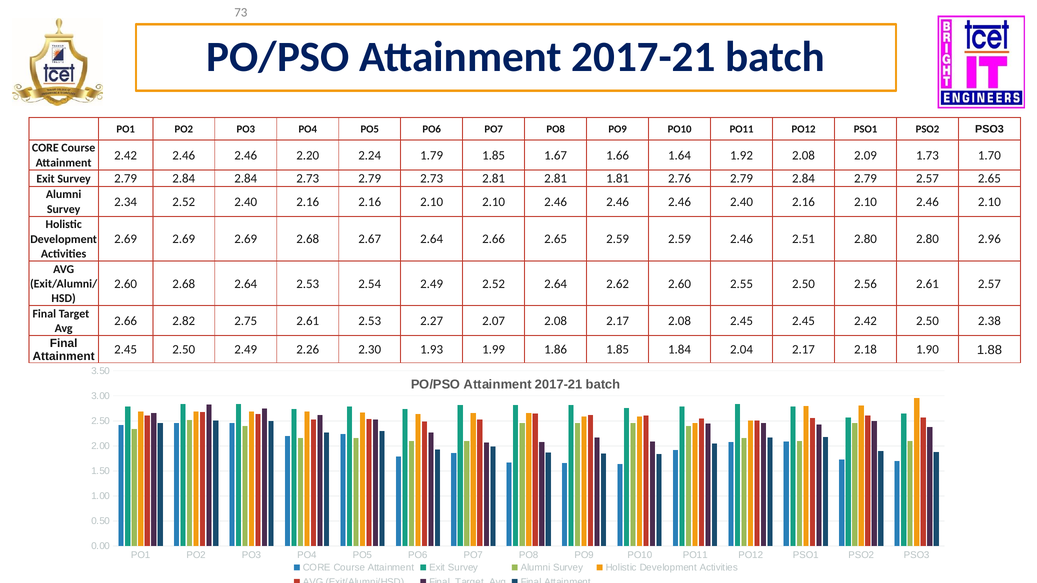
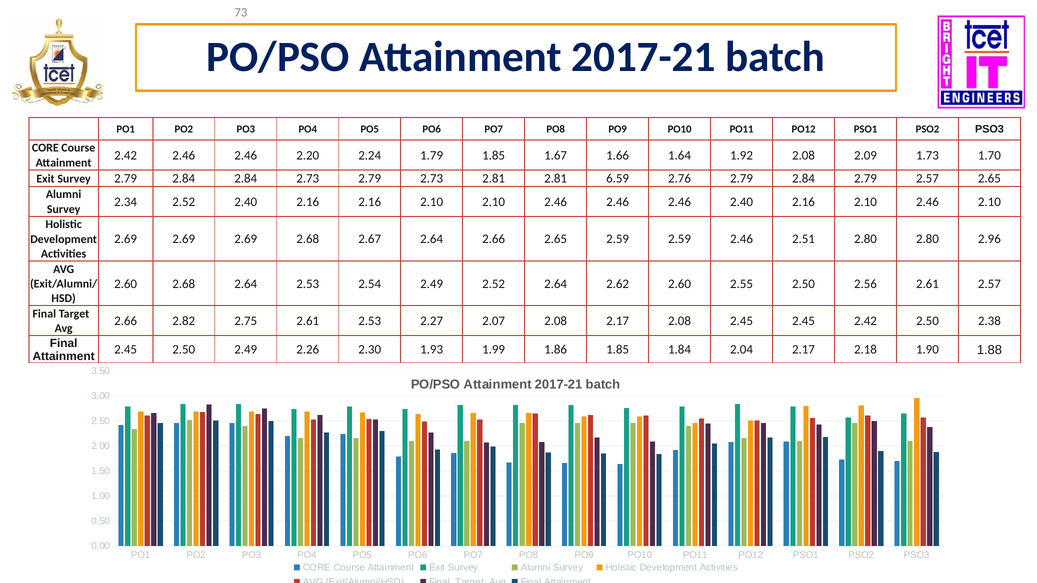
1.81: 1.81 -> 6.59 (618, 179)
